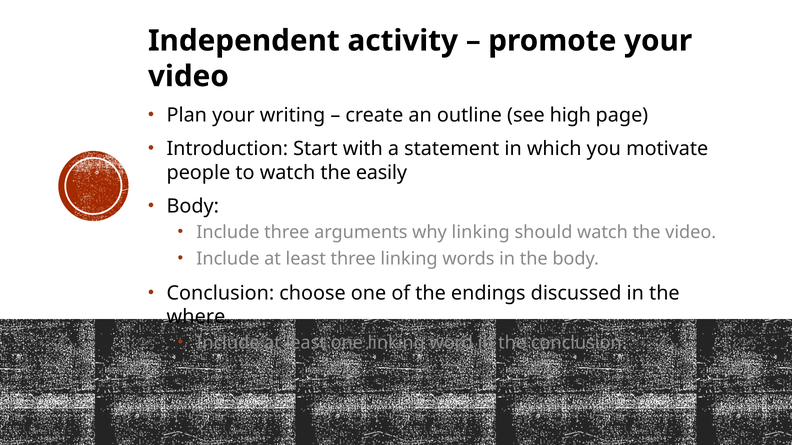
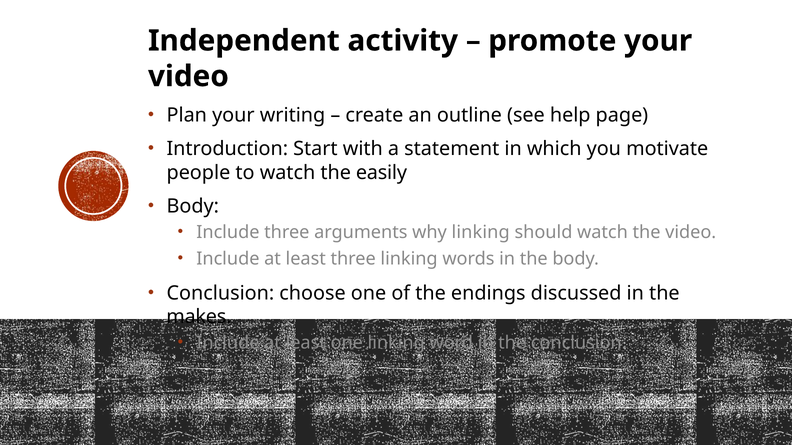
high: high -> help (570, 115)
where: where -> makes (199, 317)
